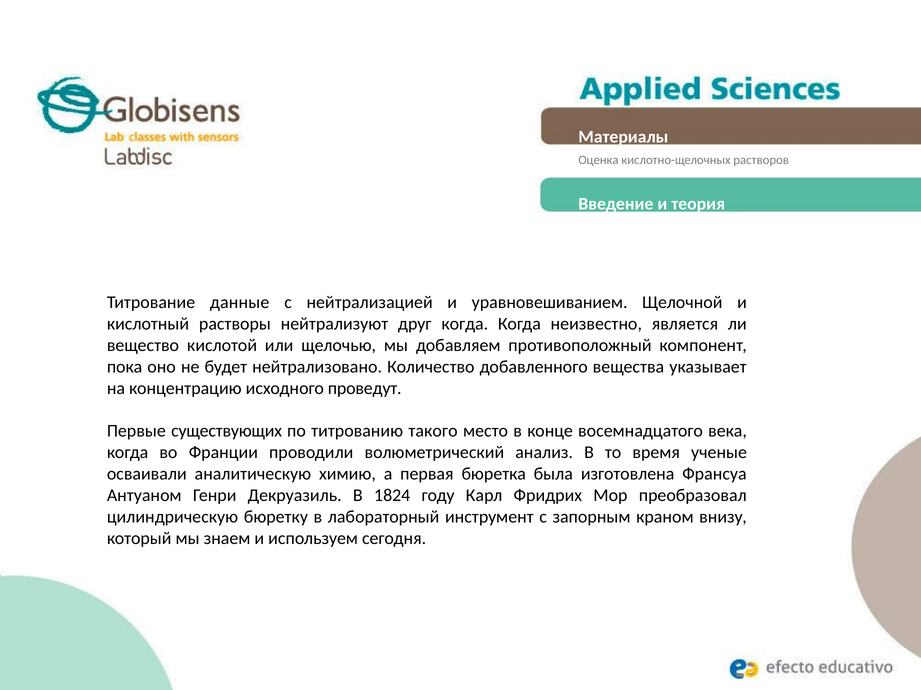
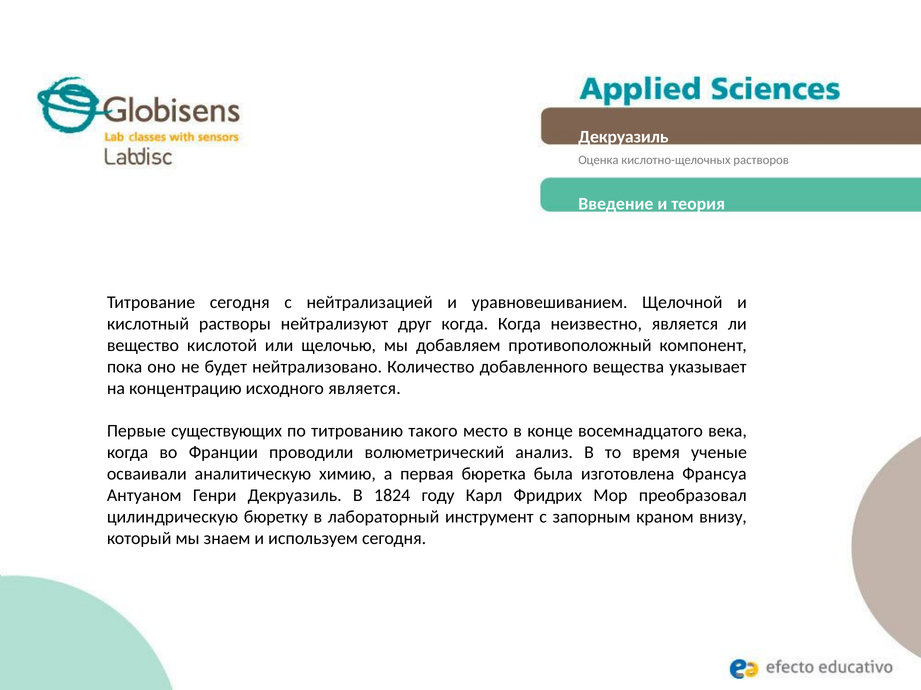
Материалы: Материалы -> Декруазиль (623, 137)
Титрование данные: данные -> сегодня (240, 303)
исходного проведут: проведут -> является (365, 389)
